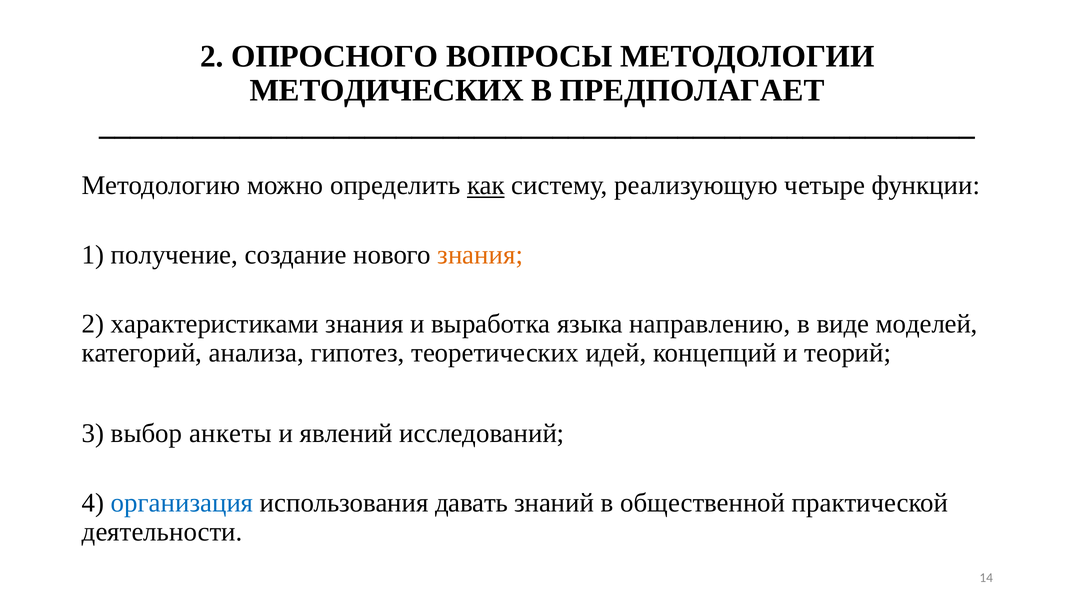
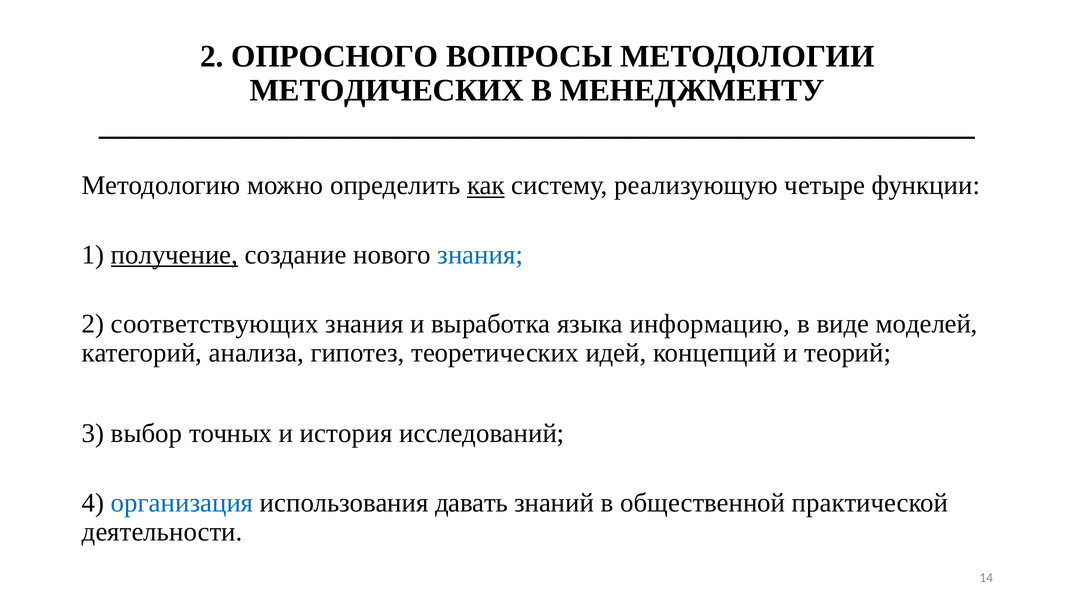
ПРЕДПОЛАГАЕТ: ПРЕДПОЛАГАЕТ -> МЕНЕДЖМЕНТУ (692, 90)
получение underline: none -> present (175, 255)
знания colour: orange -> blue (480, 255)
характеристиками: характеристиками -> соответствующих (215, 324)
направлению: направлению -> информацию (710, 324)
анкеты: анкеты -> точных (231, 433)
явлений: явлений -> история (346, 433)
